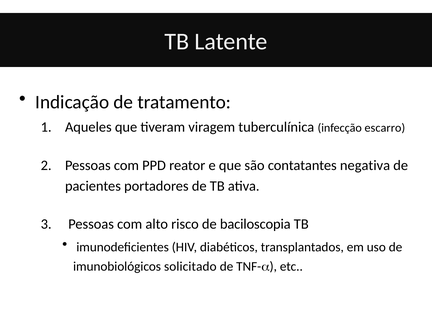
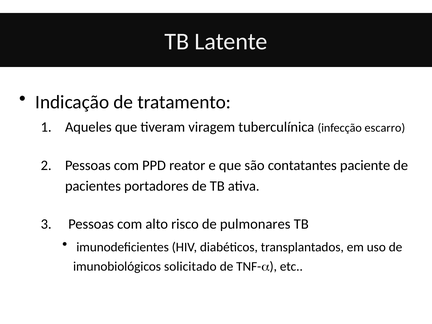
negativa: negativa -> paciente (365, 165)
baciloscopia: baciloscopia -> pulmonares (255, 224)
